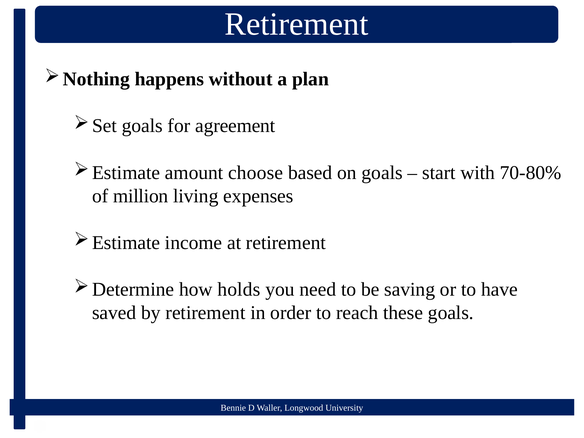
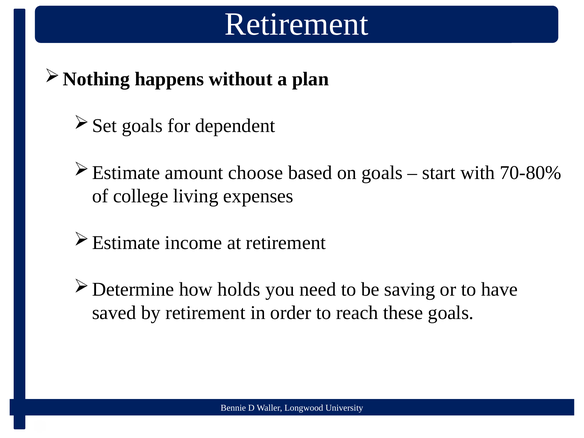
agreement: agreement -> dependent (235, 126)
million: million -> college (141, 196)
